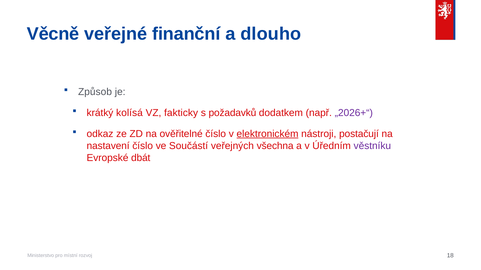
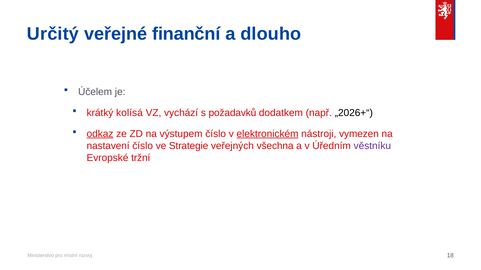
Věcně: Věcně -> Určitý (53, 34)
Způsob: Způsob -> Účelem (95, 92)
fakticky: fakticky -> vychází (181, 113)
„2026+“ colour: purple -> black (354, 113)
odkaz underline: none -> present (100, 134)
ověřitelné: ověřitelné -> výstupem (181, 134)
postačují: postačují -> vymezen (359, 134)
Součástí: Součástí -> Strategie (189, 146)
dbát: dbát -> tržní (141, 158)
